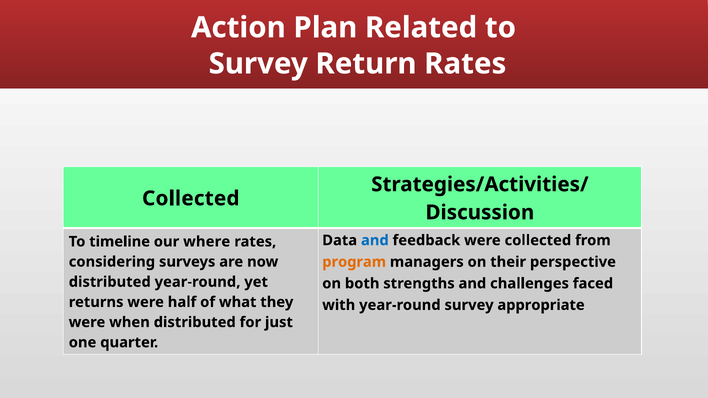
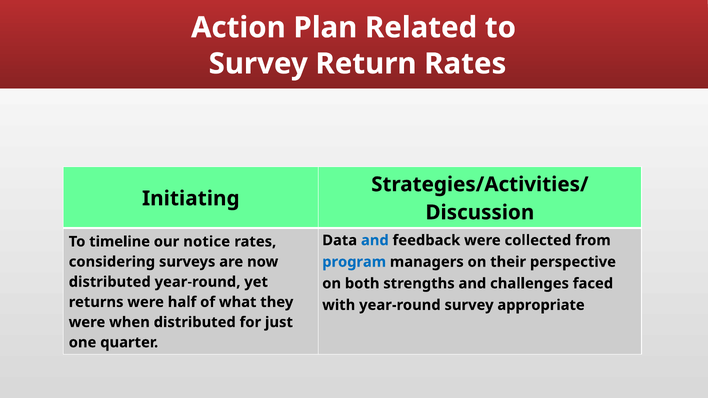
Collected: Collected -> Initiating (191, 199)
where: where -> notice (207, 242)
program colour: orange -> blue (354, 262)
